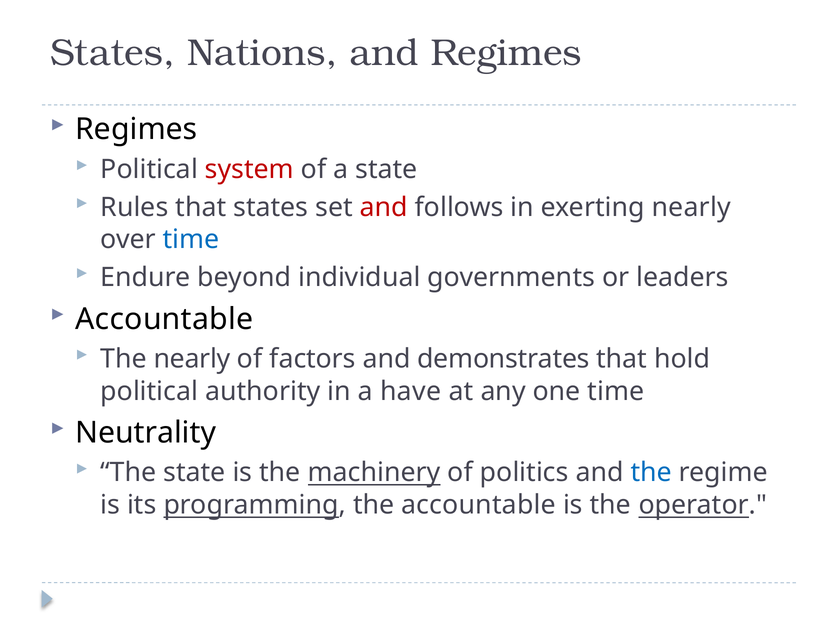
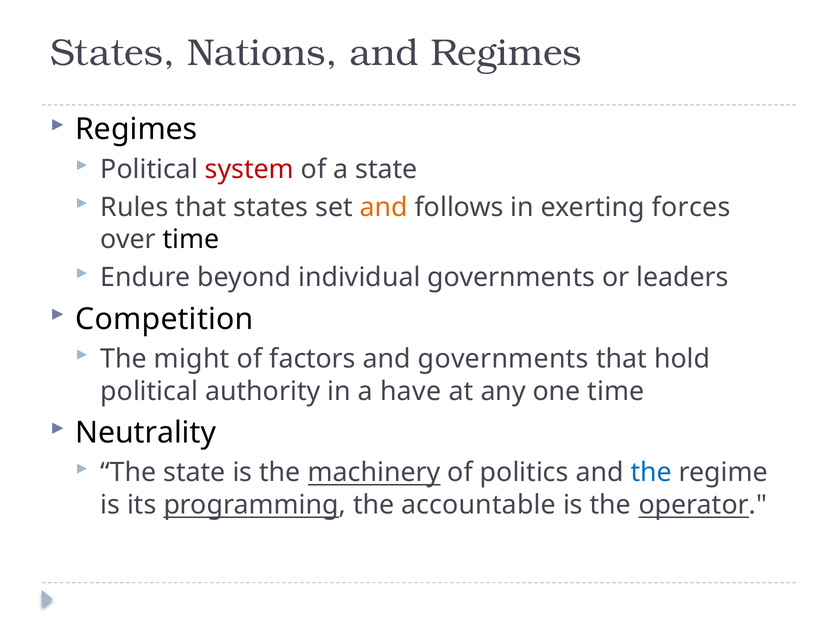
and colour: red -> orange (384, 207)
exerting nearly: nearly -> forces (691, 207)
time colour: blue -> black (191, 239)
Accountable: Accountable -> Competition (164, 319)
The nearly: nearly -> might (192, 359)
and demonstrates: demonstrates -> governments (503, 359)
